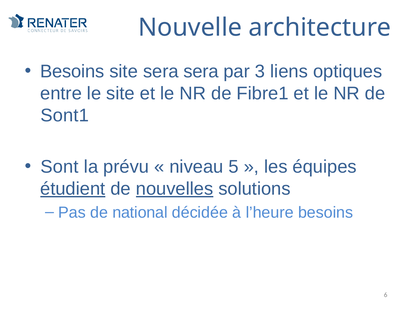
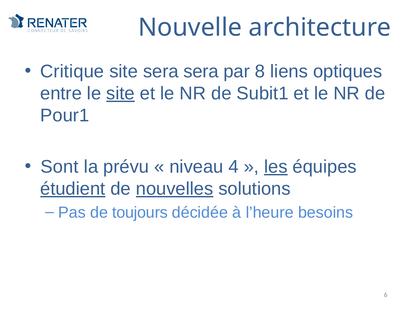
Besoins: Besoins -> Critique (72, 72)
3: 3 -> 8 (260, 72)
site underline: none -> present (121, 94)
Fibre1: Fibre1 -> Subit1 (263, 94)
Sont1: Sont1 -> Pour1 (65, 115)
5: 5 -> 4 (234, 167)
les underline: none -> present (276, 167)
national: national -> toujours (140, 212)
